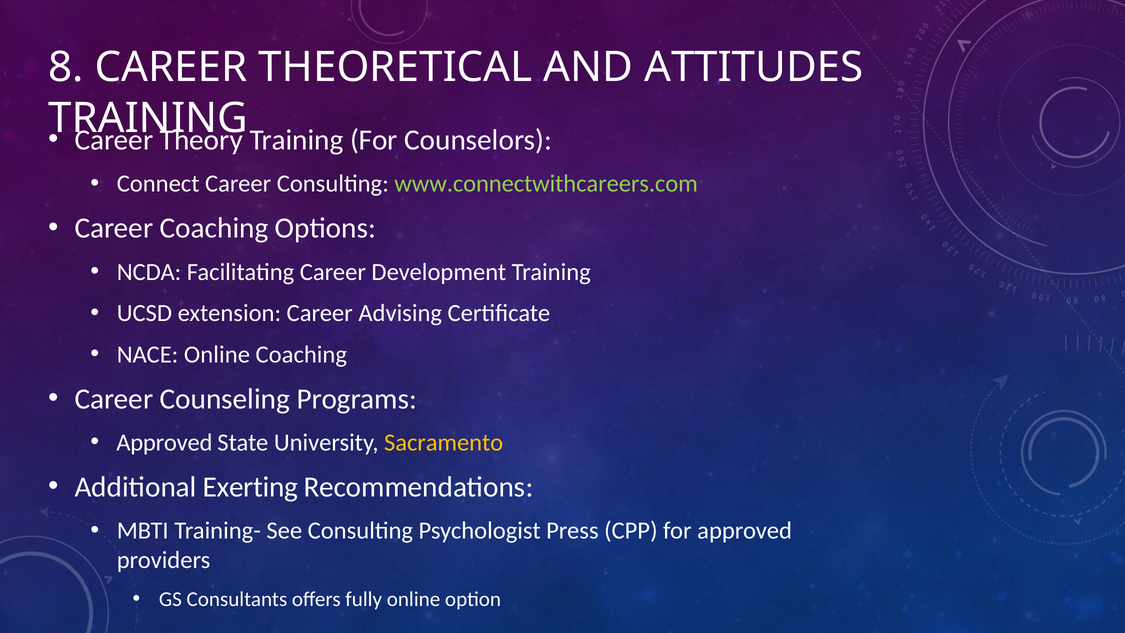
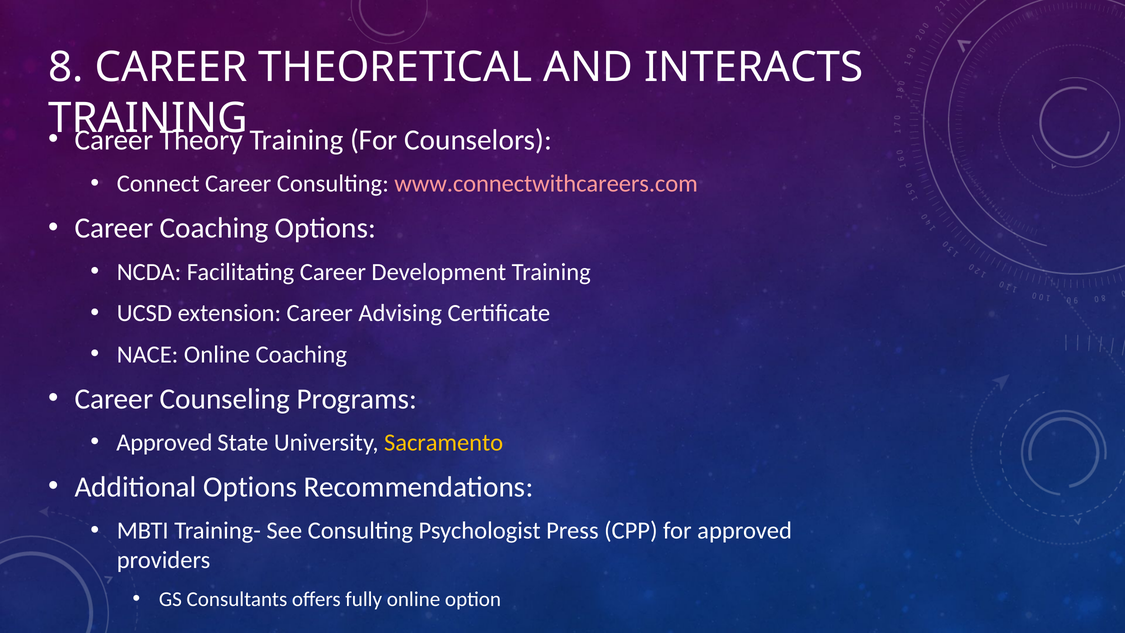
ATTITUDES: ATTITUDES -> INTERACTS (754, 68)
www.connectwithcareers.com colour: light green -> pink (546, 184)
Additional Exerting: Exerting -> Options (250, 487)
